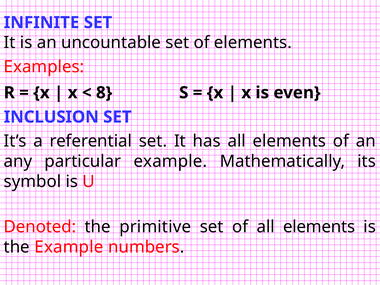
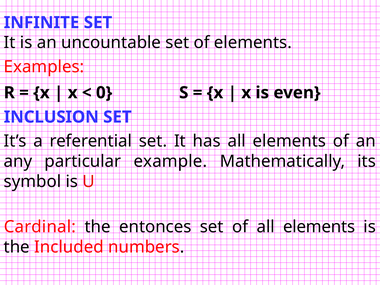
8: 8 -> 0 (104, 93)
Denoted: Denoted -> Cardinal (40, 227)
primitive: primitive -> entonces (155, 227)
the Example: Example -> Included (69, 247)
